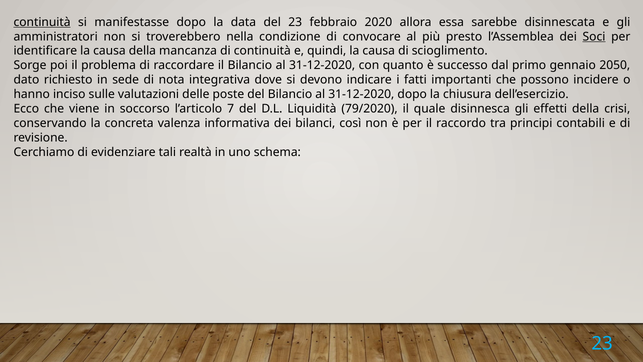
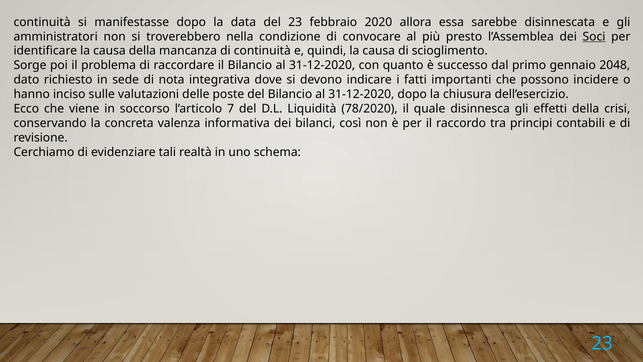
continuità underline: present -> none (42, 22)
2050: 2050 -> 2048 (615, 65)
79/2020: 79/2020 -> 78/2020 (370, 109)
